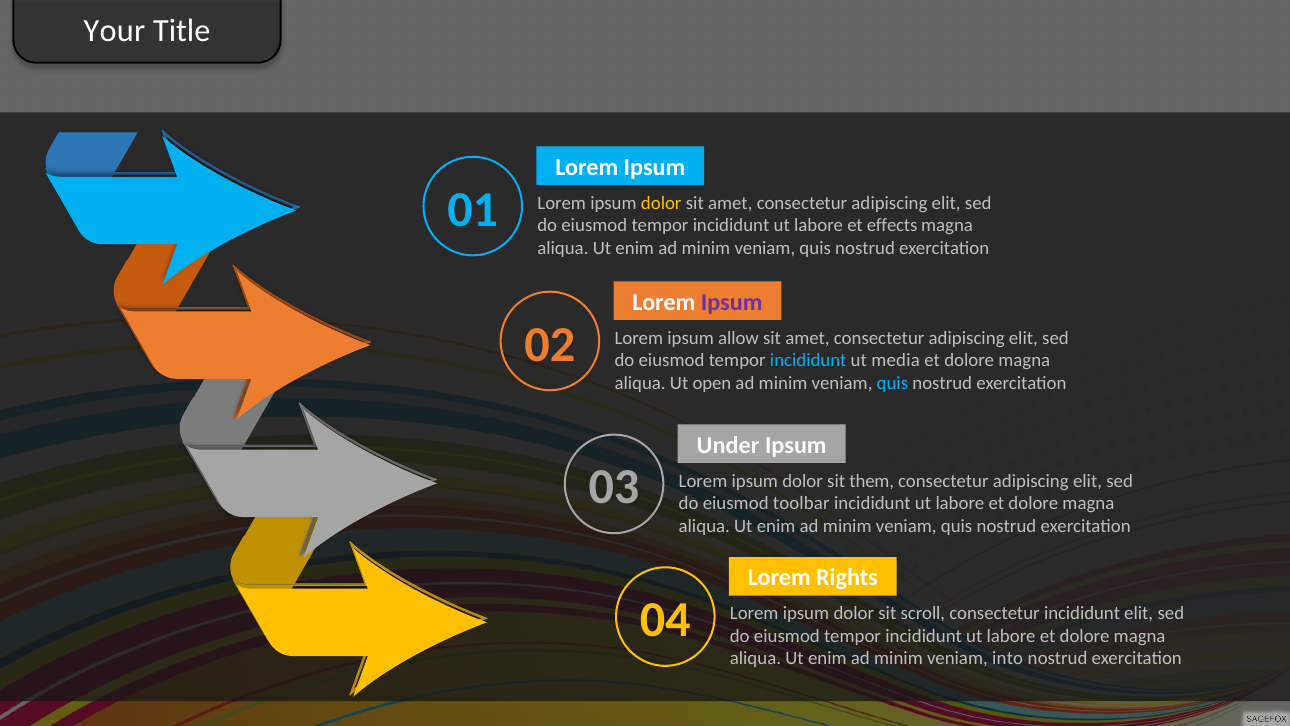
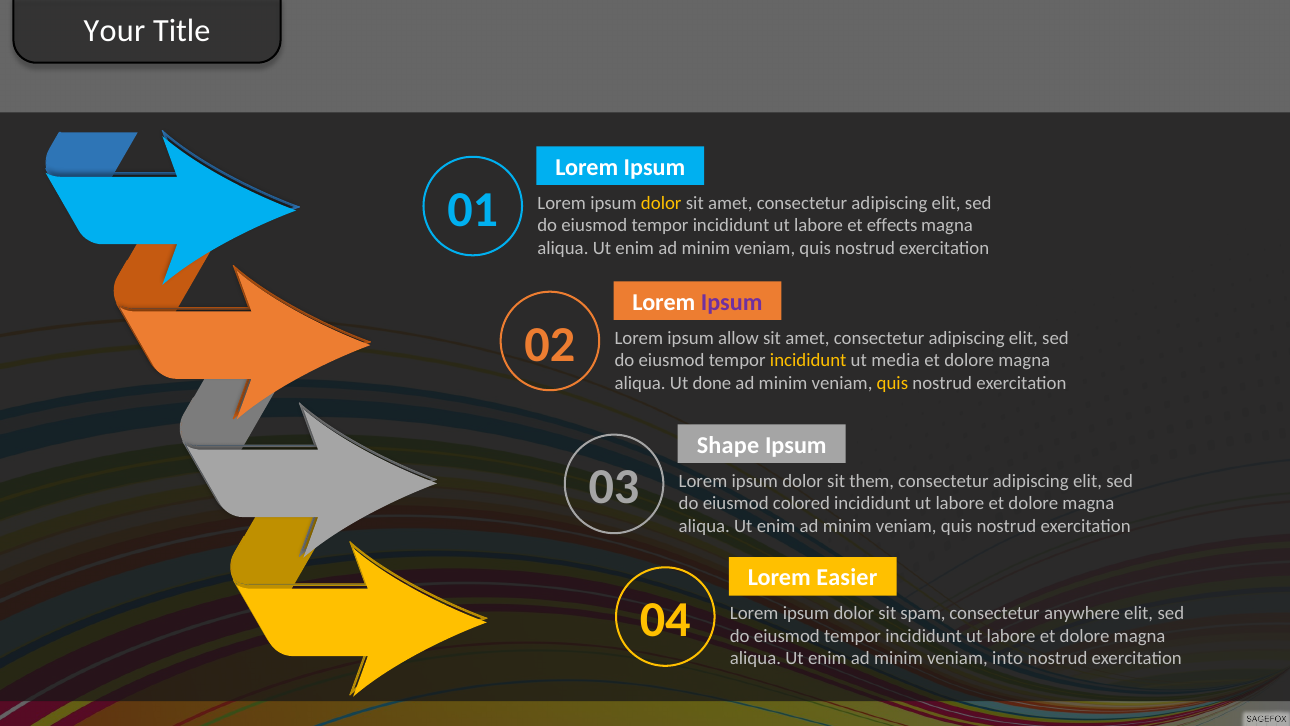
incididunt colour: light blue -> yellow (808, 360)
open: open -> done (712, 383)
quis colour: light blue -> yellow (892, 383)
Under: Under -> Shape (728, 445)
toolbar: toolbar -> colored (801, 503)
Rights: Rights -> Easier (847, 578)
scroll: scroll -> spam (923, 613)
consectetur incididunt: incididunt -> anywhere (1082, 613)
